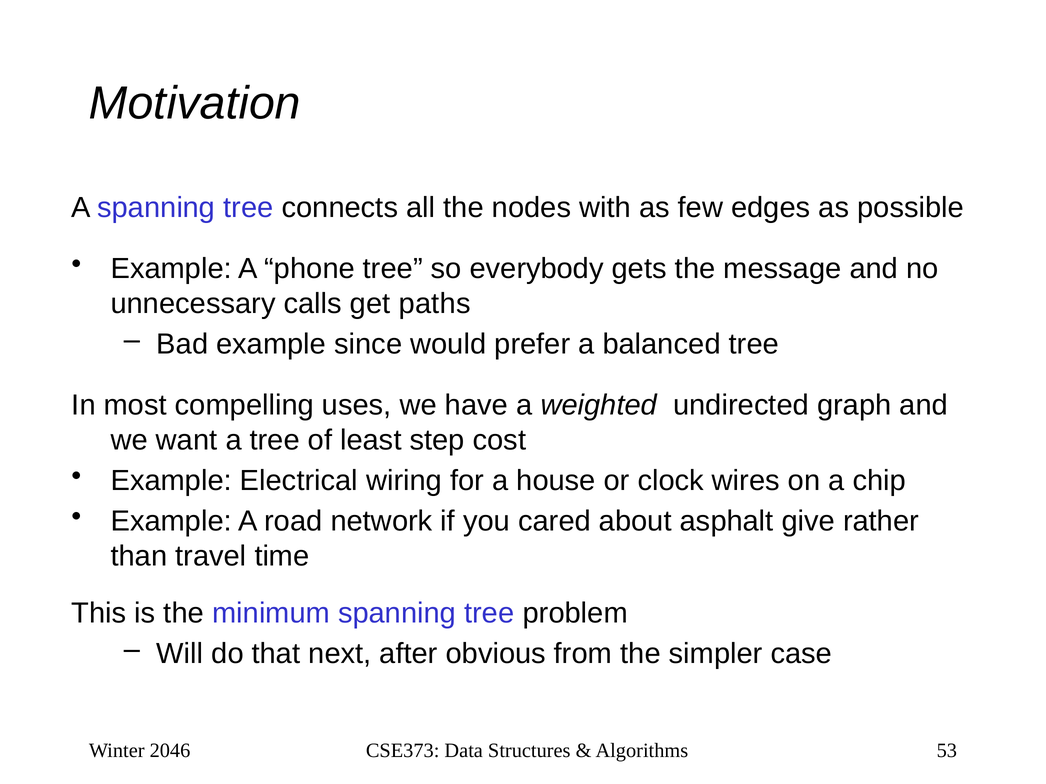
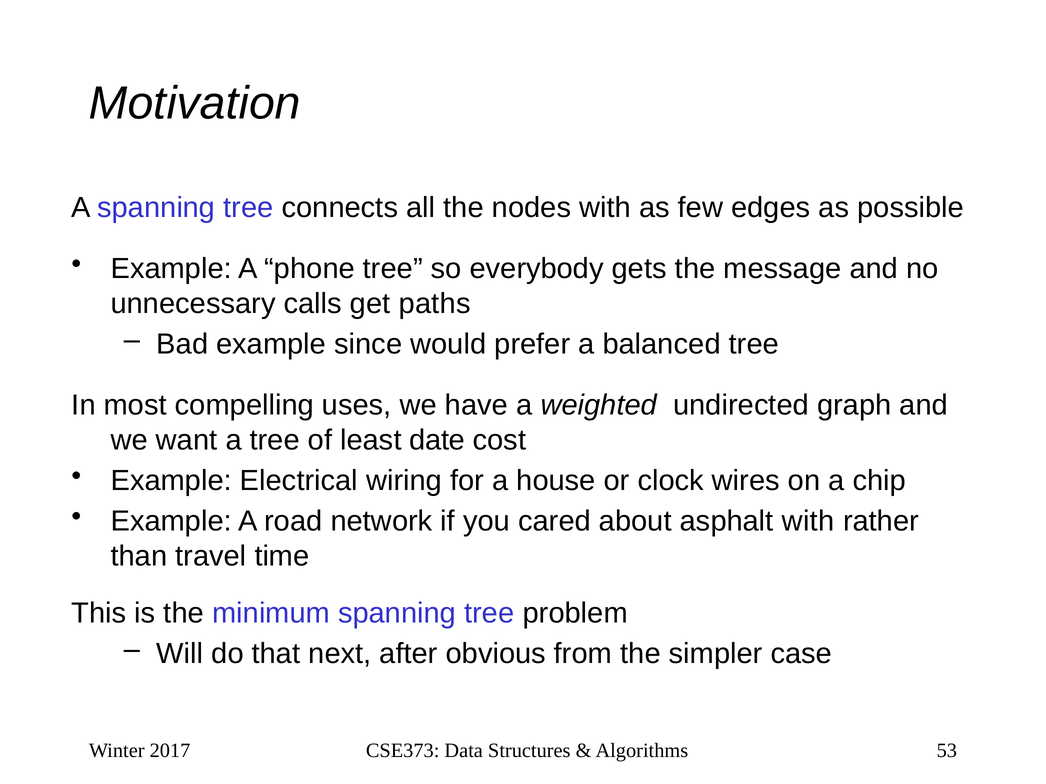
step: step -> date (437, 440)
asphalt give: give -> with (808, 522)
2046: 2046 -> 2017 (170, 751)
